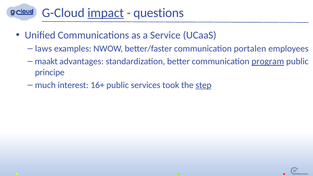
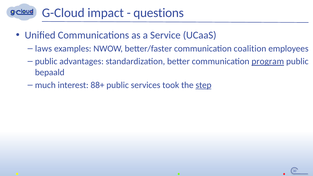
impact underline: present -> none (106, 13)
portalen: portalen -> coalition (250, 49)
maakt: maakt -> public (46, 61)
principe: principe -> bepaald (50, 72)
16+: 16+ -> 88+ (97, 85)
